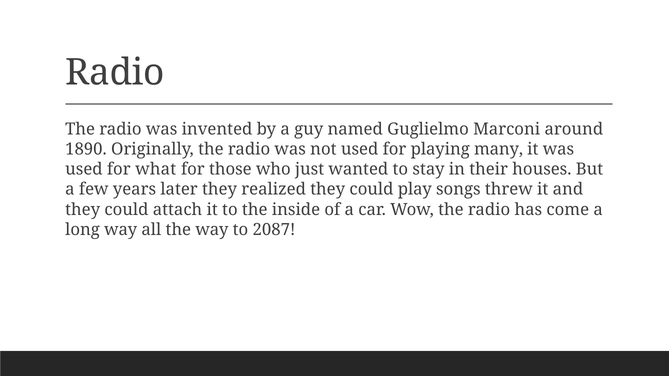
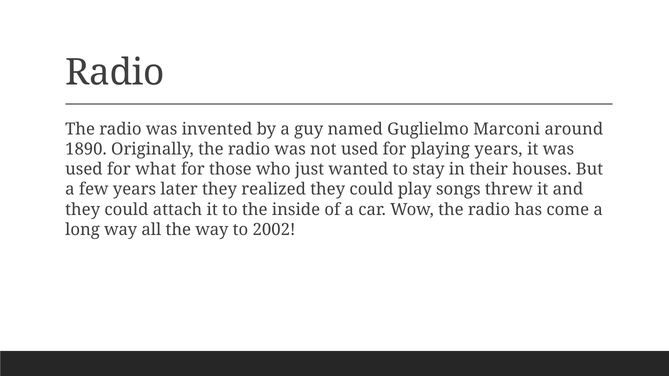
playing many: many -> years (498, 149)
2087: 2087 -> 2002 (274, 230)
